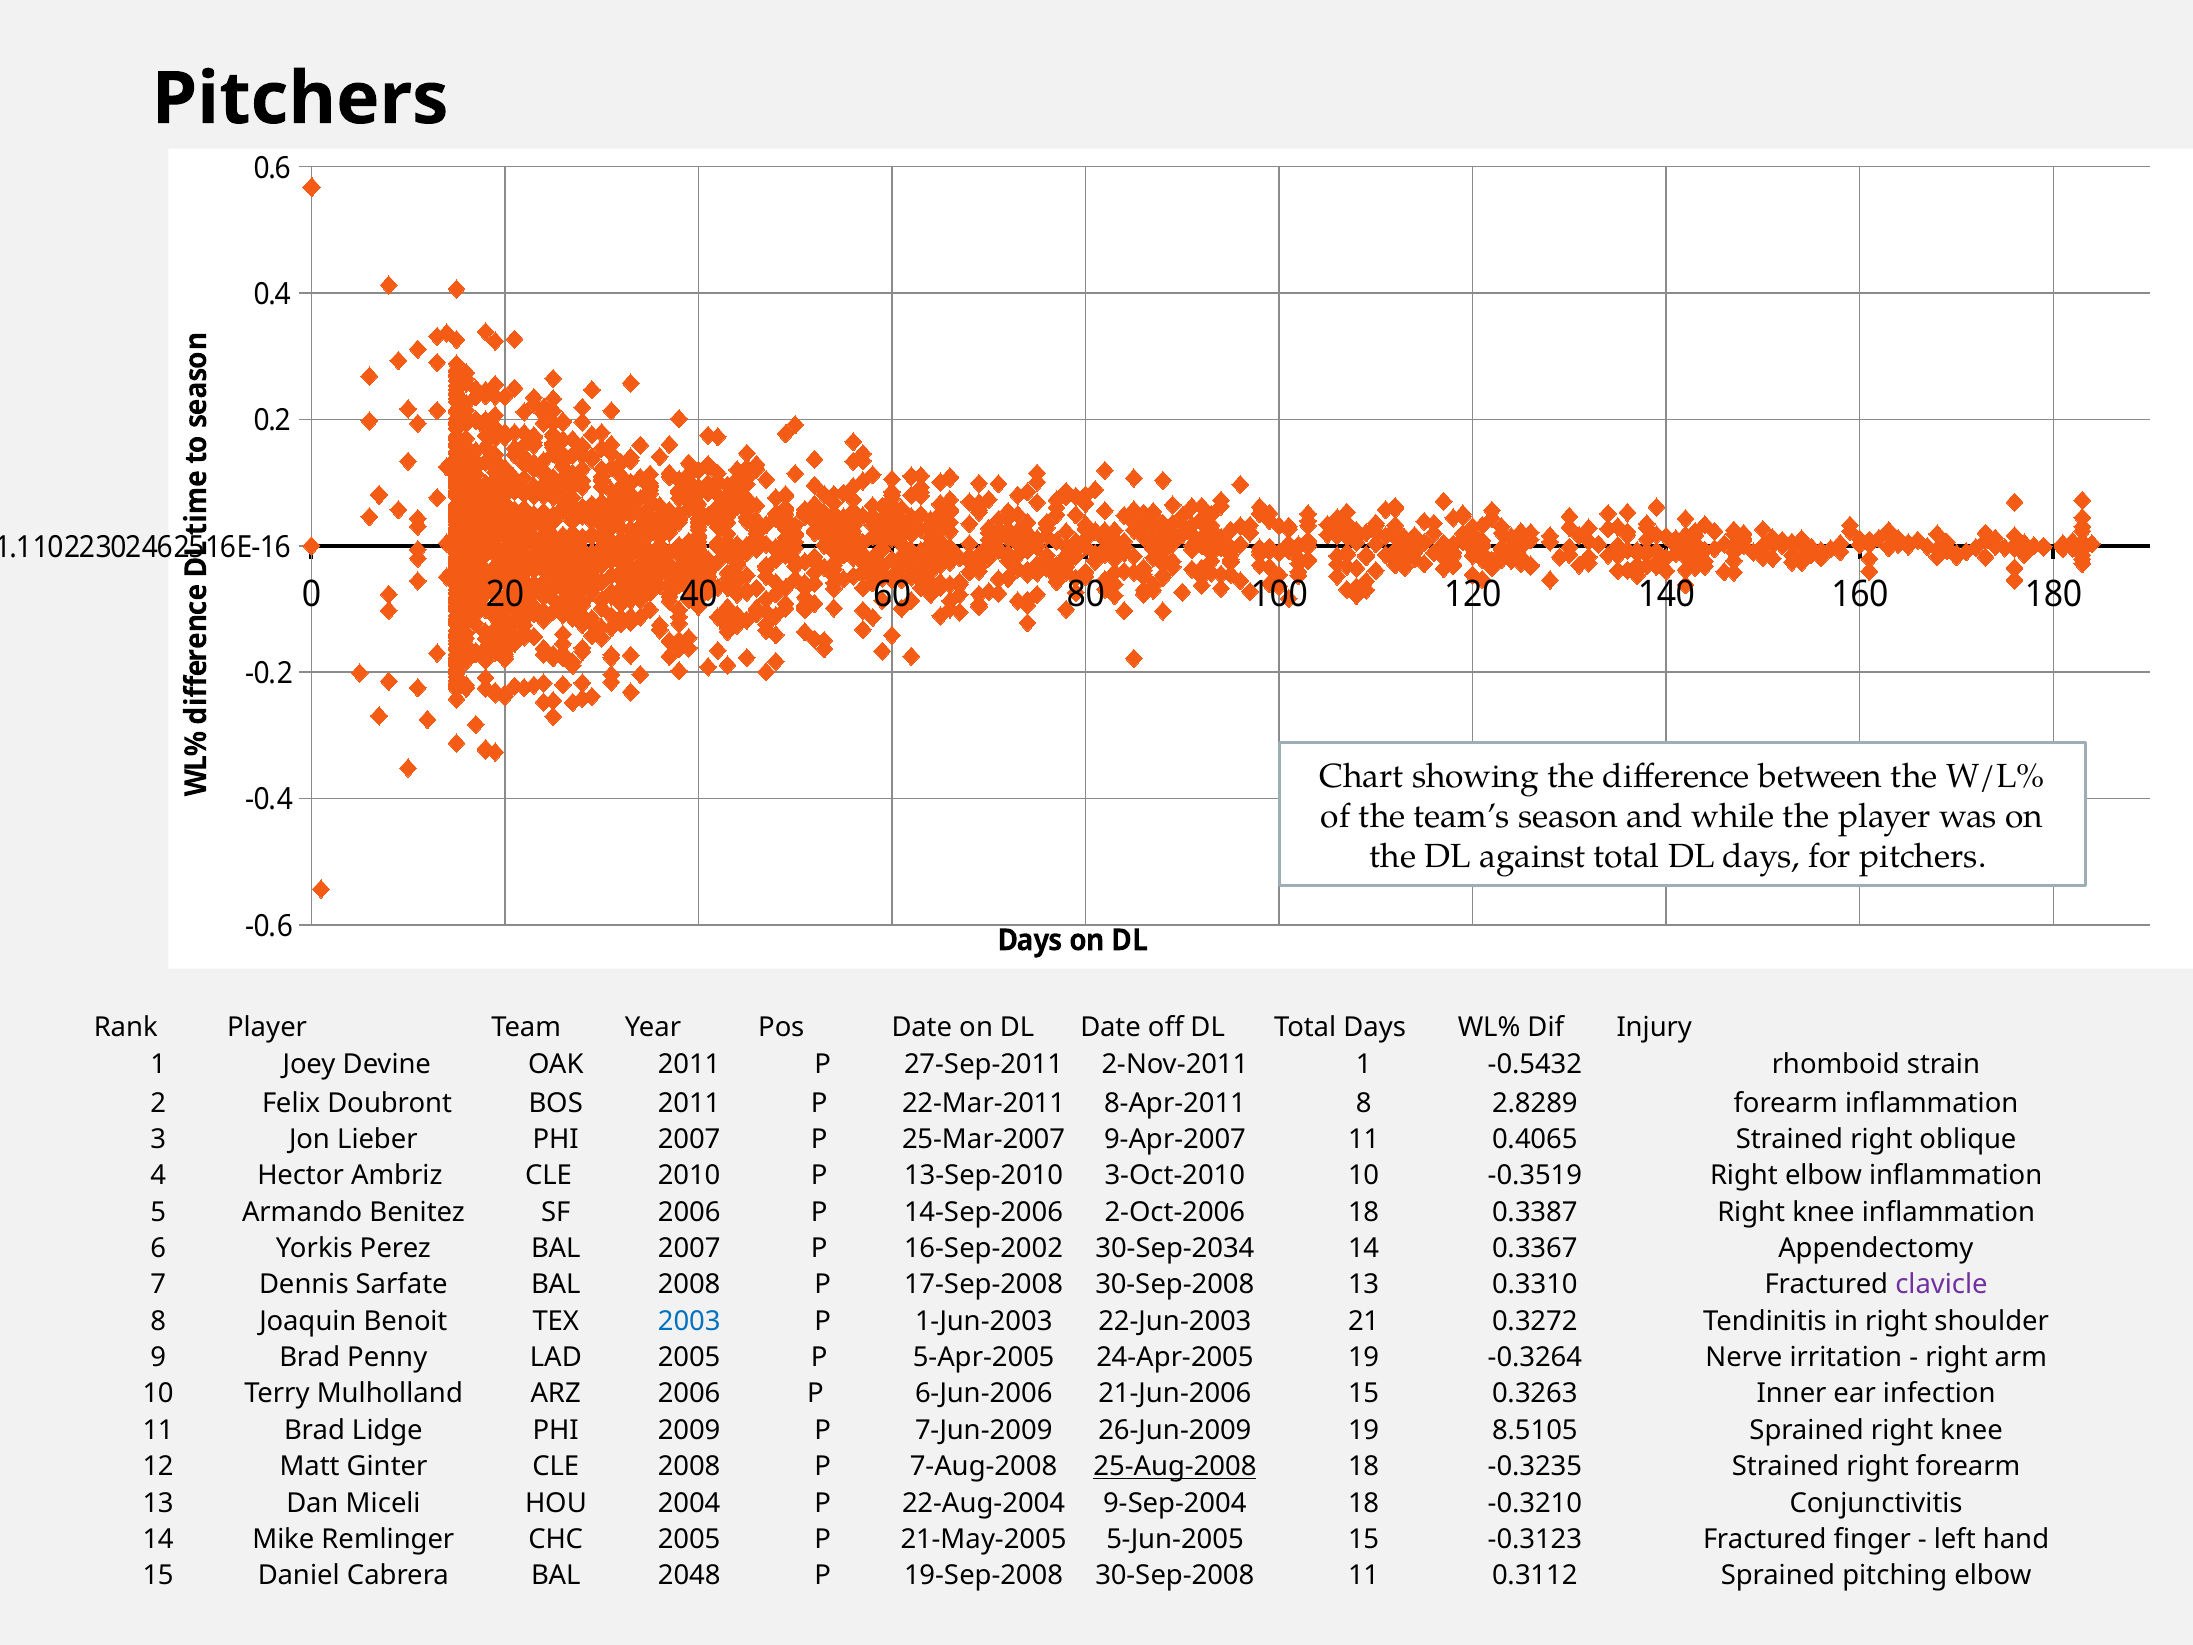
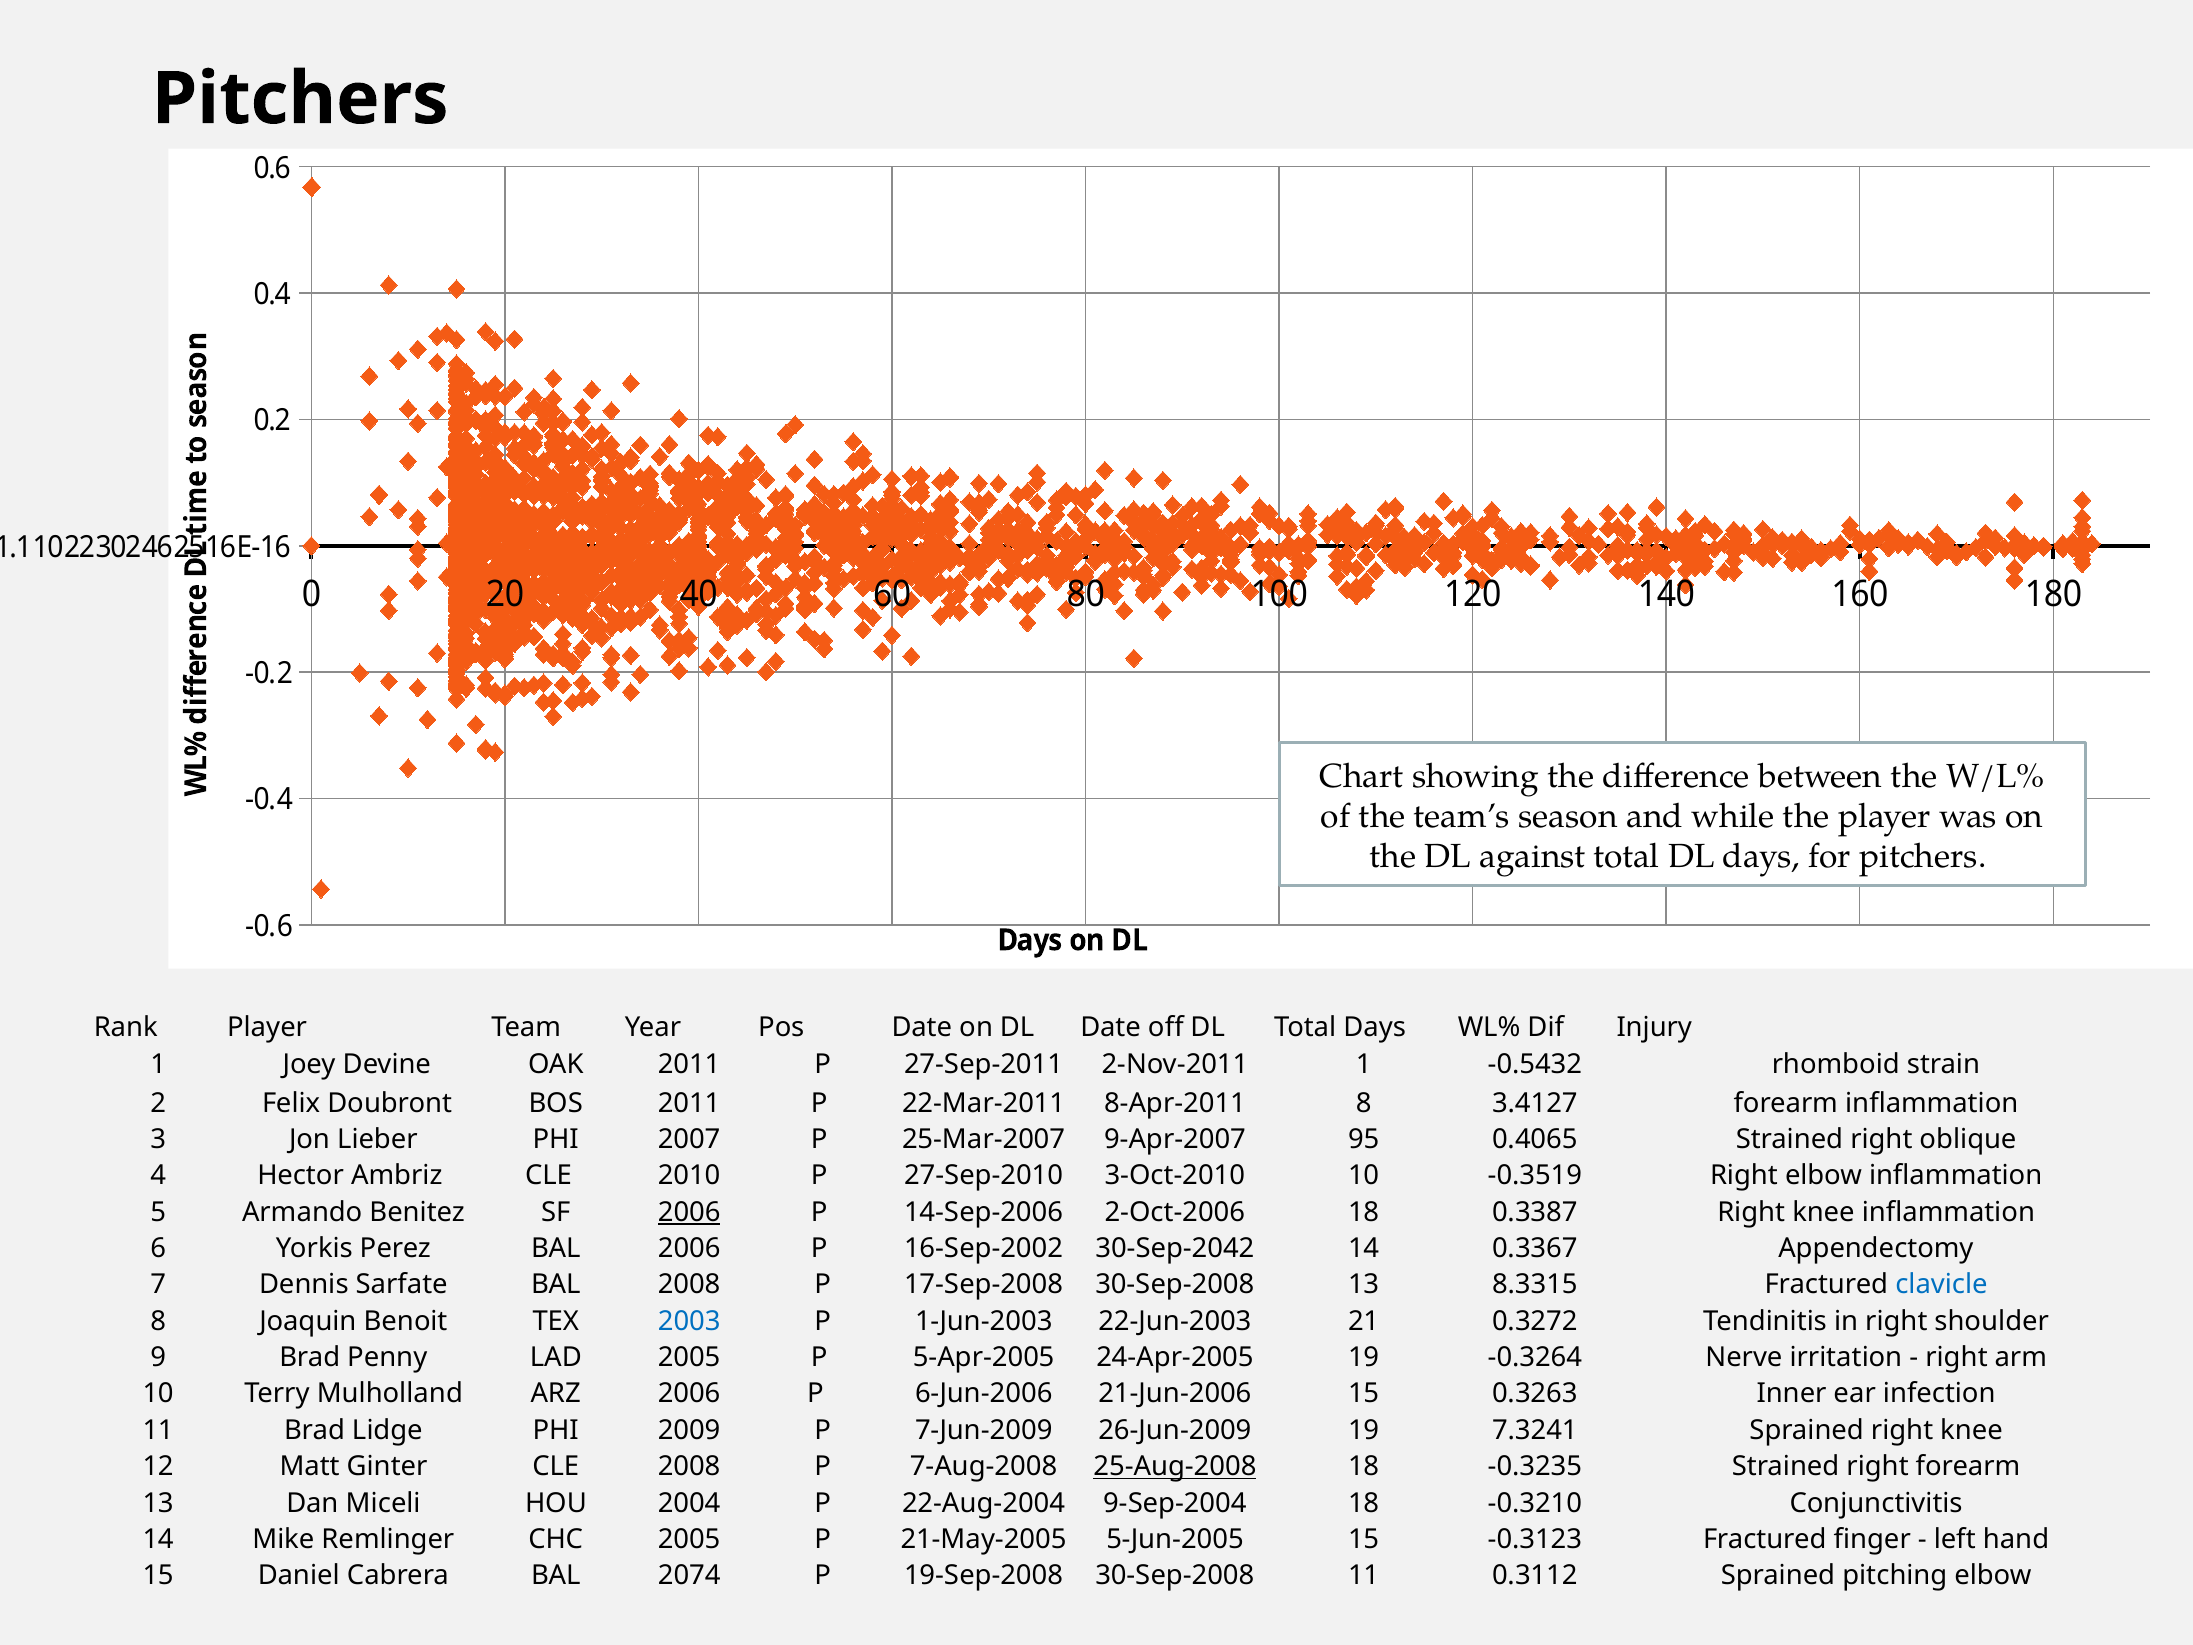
2.8289: 2.8289 -> 3.4127 (1535, 1103)
9-Apr-2007 11: 11 -> 95 (1364, 1139)
13-Sep-2010: 13-Sep-2010 -> 27-Sep-2010 (984, 1176)
2006 underline: none -> present (689, 1212)
BAL 2007: 2007 -> 2006 (689, 1248)
30-Sep-2034: 30-Sep-2034 -> 30-Sep-2042 (1175, 1248)
0.3310: 0.3310 -> 8.3315 (1535, 1285)
clavicle colour: purple -> blue (1941, 1285)
8.5105: 8.5105 -> 7.3241 (1535, 1430)
2048: 2048 -> 2074 (689, 1575)
